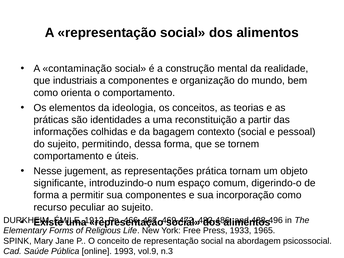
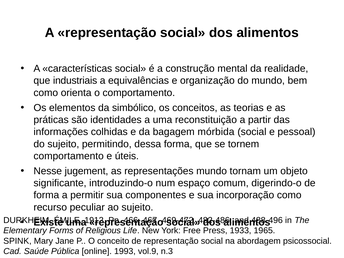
contaminação: contaminação -> características (77, 69)
a componentes: componentes -> equivalências (139, 81)
ideologia: ideologia -> simbólico (134, 108)
contexto: contexto -> mórbida (216, 132)
representações prática: prática -> mundo (212, 171)
